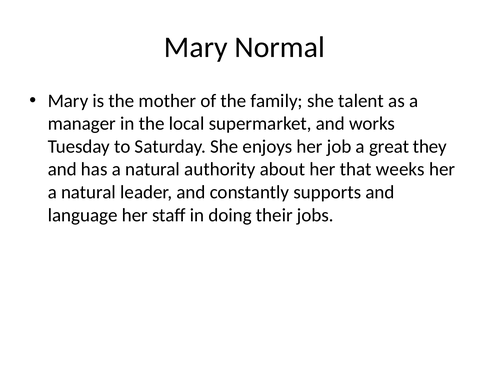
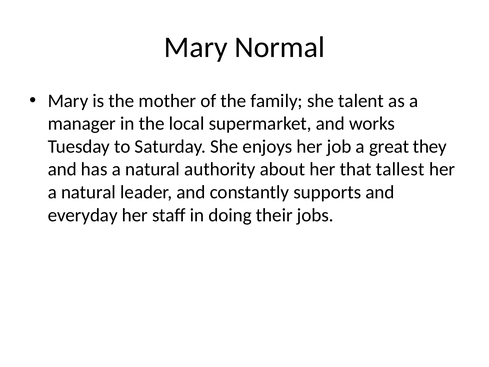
weeks: weeks -> tallest (400, 169)
language: language -> everyday (83, 215)
